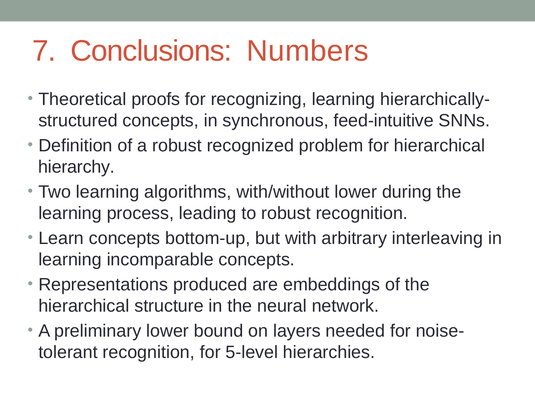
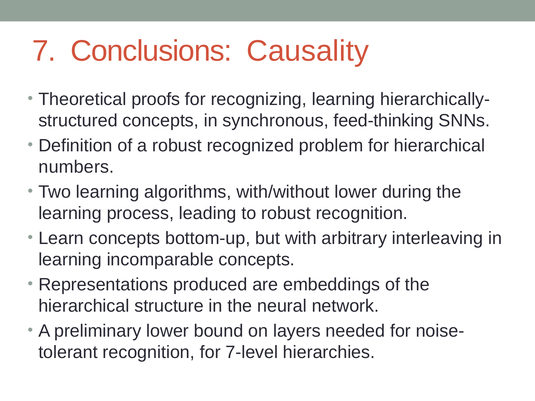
Numbers: Numbers -> Causality (308, 51)
feed-intuitive: feed-intuitive -> feed-thinking (384, 121)
hierarchy: hierarchy -> numbers (76, 167)
5-level: 5-level -> 7-level (252, 353)
